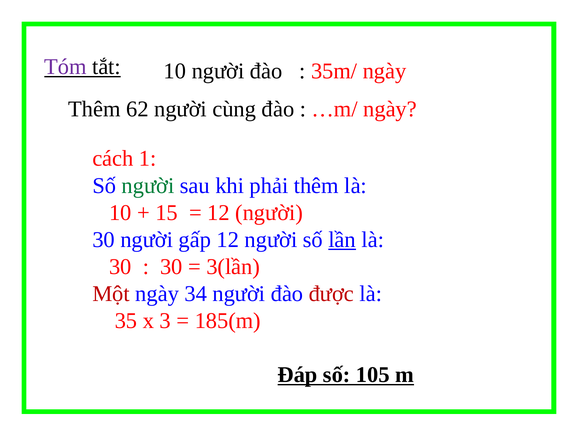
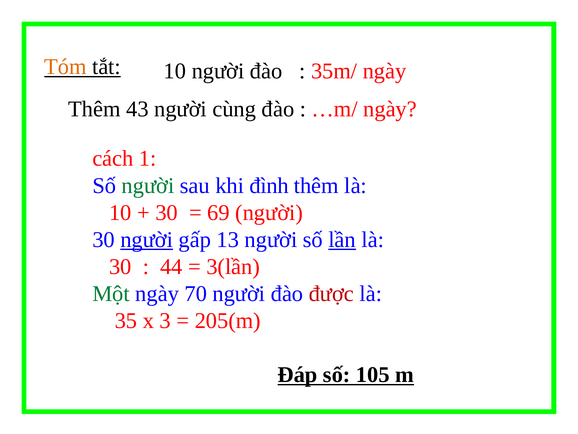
Tóm colour: purple -> orange (65, 67)
62: 62 -> 43 (137, 109)
phải: phải -> đình (269, 185)
15: 15 -> 30 (167, 212)
12: 12 -> 69 (218, 212)
người underline: none -> present (147, 239)
gấp 12: 12 -> 13 (228, 239)
30: 30 -> 44 (171, 266)
Một colour: red -> green (111, 293)
34: 34 -> 70 (196, 293)
185(m: 185(m -> 205(m (228, 320)
